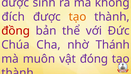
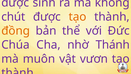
đích: đích -> chút (13, 17)
đồng colour: red -> orange (16, 31)
đóng: đóng -> vươn (94, 59)
